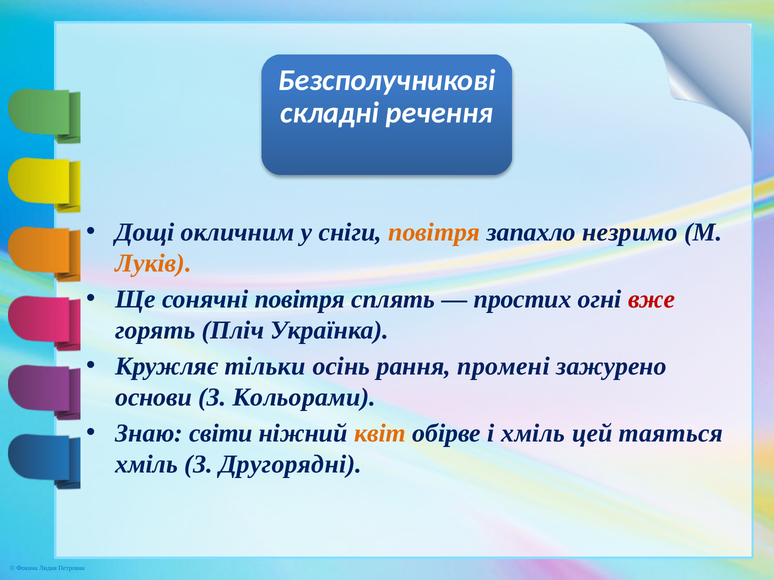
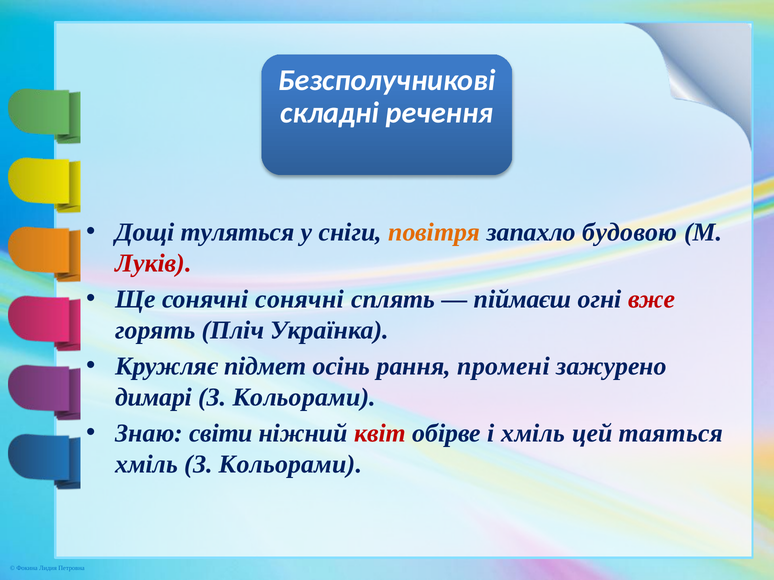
окличним: окличним -> туляться (238, 233)
незримо: незримо -> будовою (630, 233)
Луків colour: orange -> red (153, 264)
сонячні повітря: повітря -> сонячні (300, 300)
простих: простих -> піймаєш (523, 300)
тільки: тільки -> підмет (265, 367)
основи: основи -> димарі (154, 398)
квіт colour: orange -> red (380, 434)
хміль З Другорядні: Другорядні -> Кольорами (290, 465)
